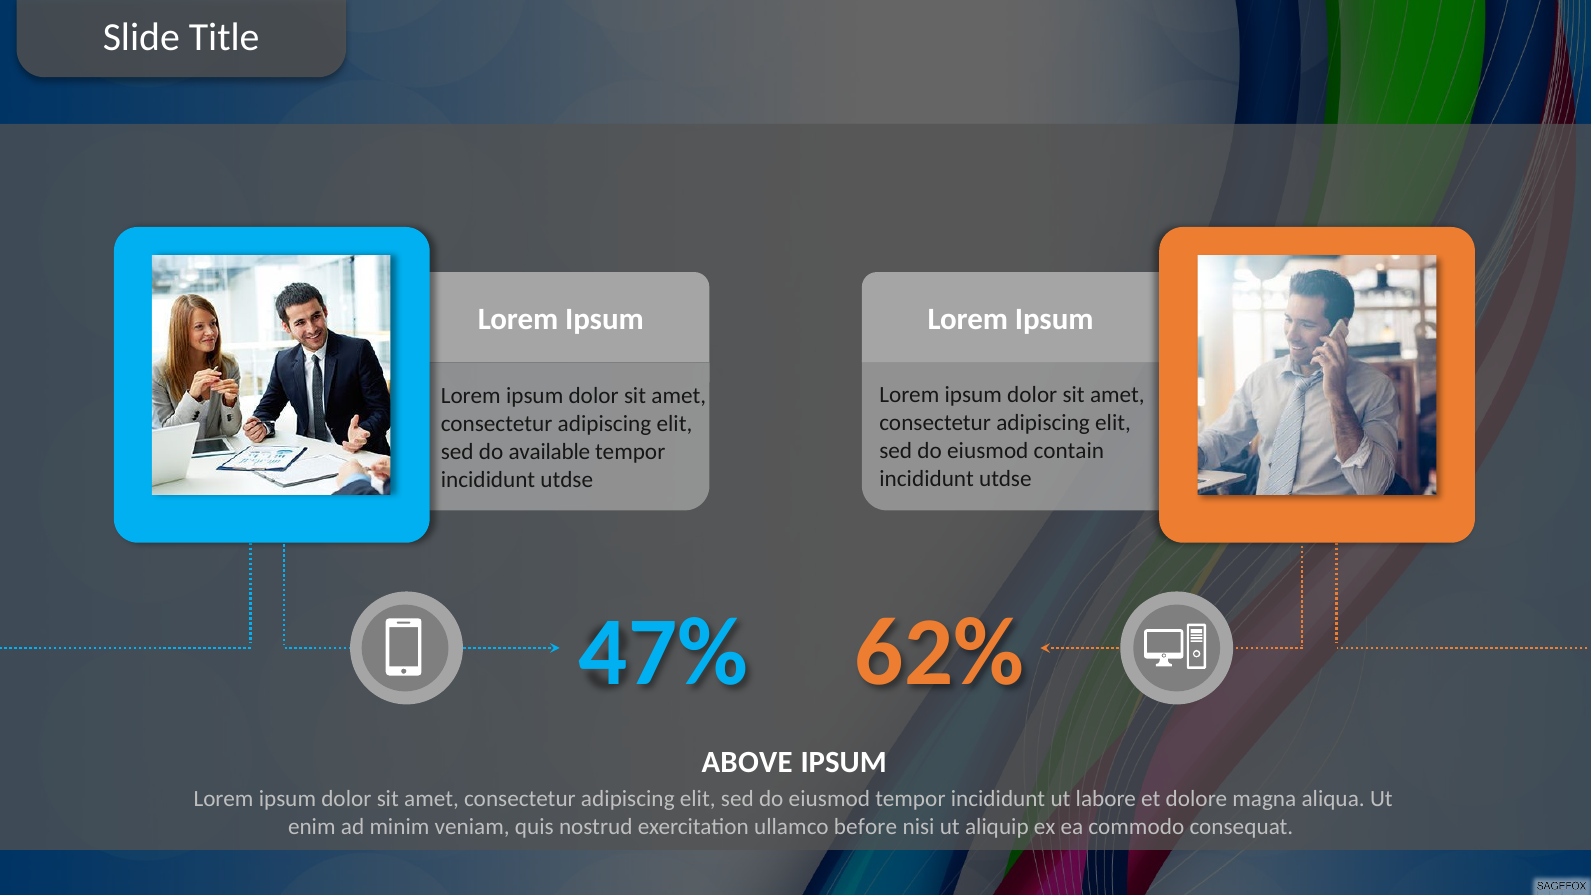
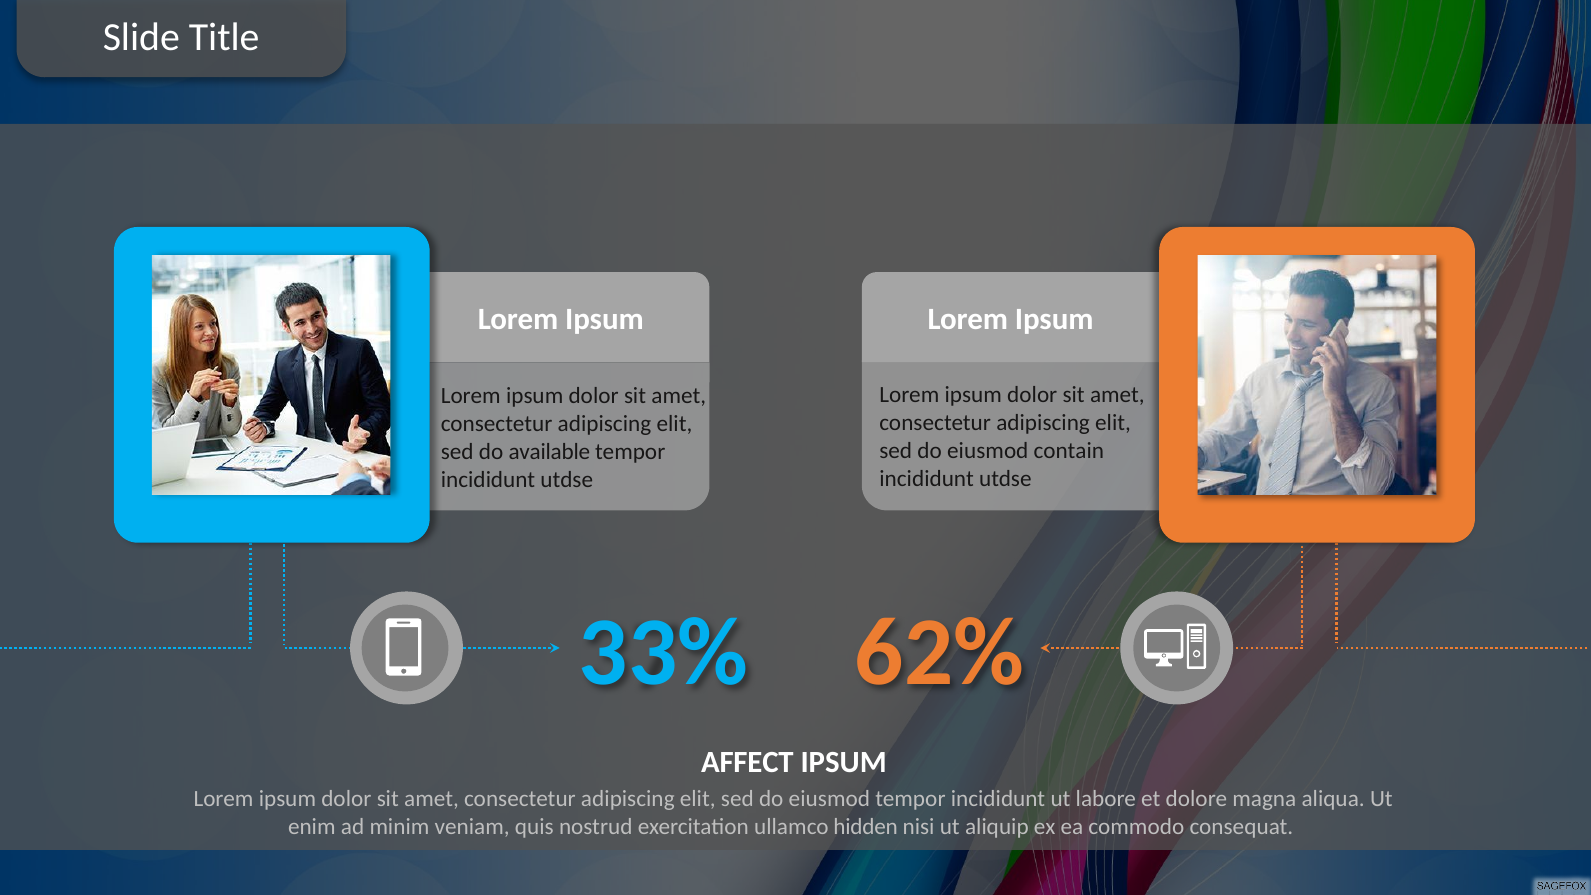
47%: 47% -> 33% (663, 653)
ABOVE: ABOVE -> AFFECT (747, 762)
before: before -> hidden (866, 827)
